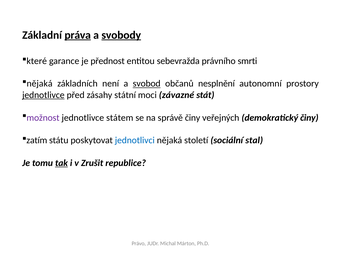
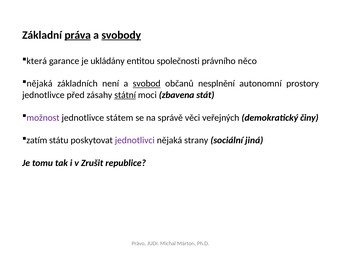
které: které -> která (37, 61)
přednost: přednost -> ukládány (108, 61)
sebevražda: sebevražda -> společnosti (178, 61)
smrti: smrti -> něco (247, 61)
jednotlivce underline: present -> none (43, 95)
státní underline: none -> present (125, 95)
závazné: závazné -> zbavena (177, 95)
správě činy: činy -> věci (193, 118)
jednotlivci colour: blue -> purple (135, 141)
století: století -> strany (196, 141)
stal: stal -> jiná (254, 141)
tak underline: present -> none (61, 163)
